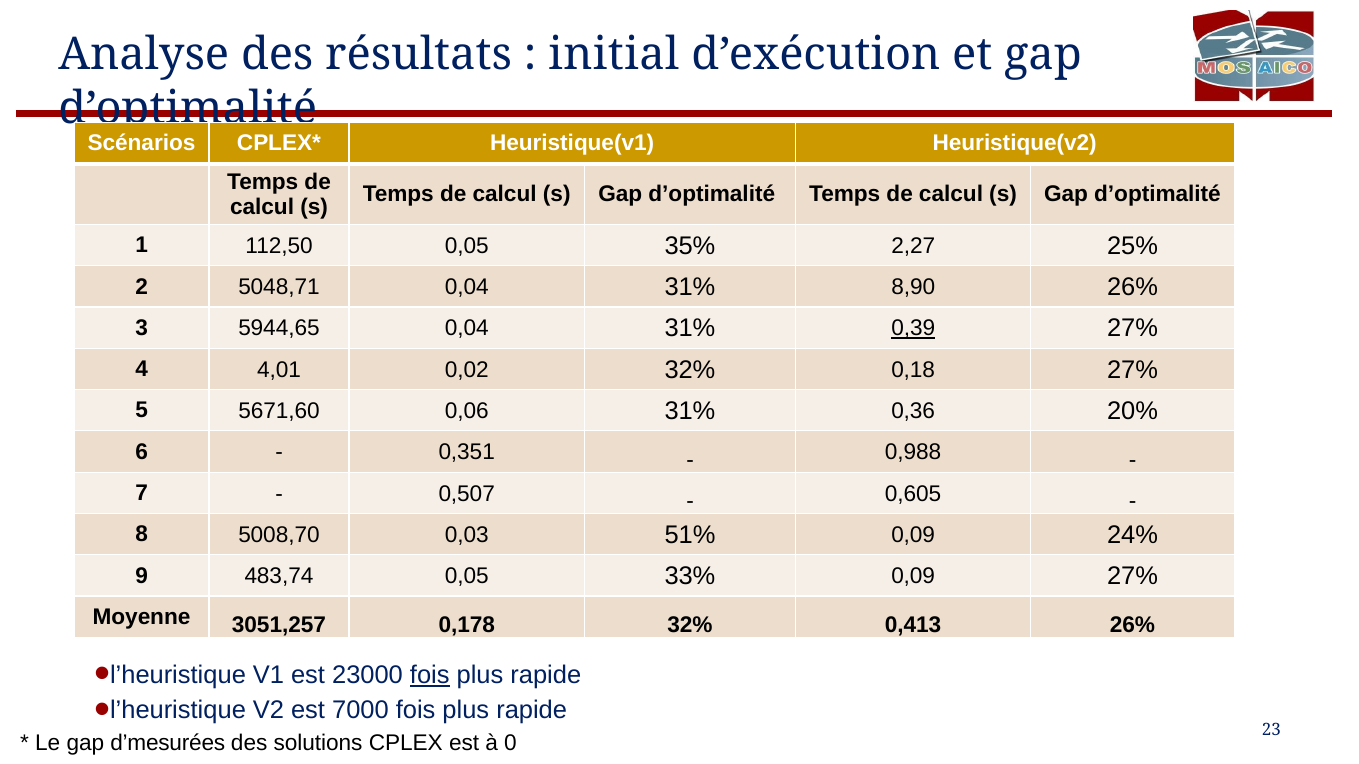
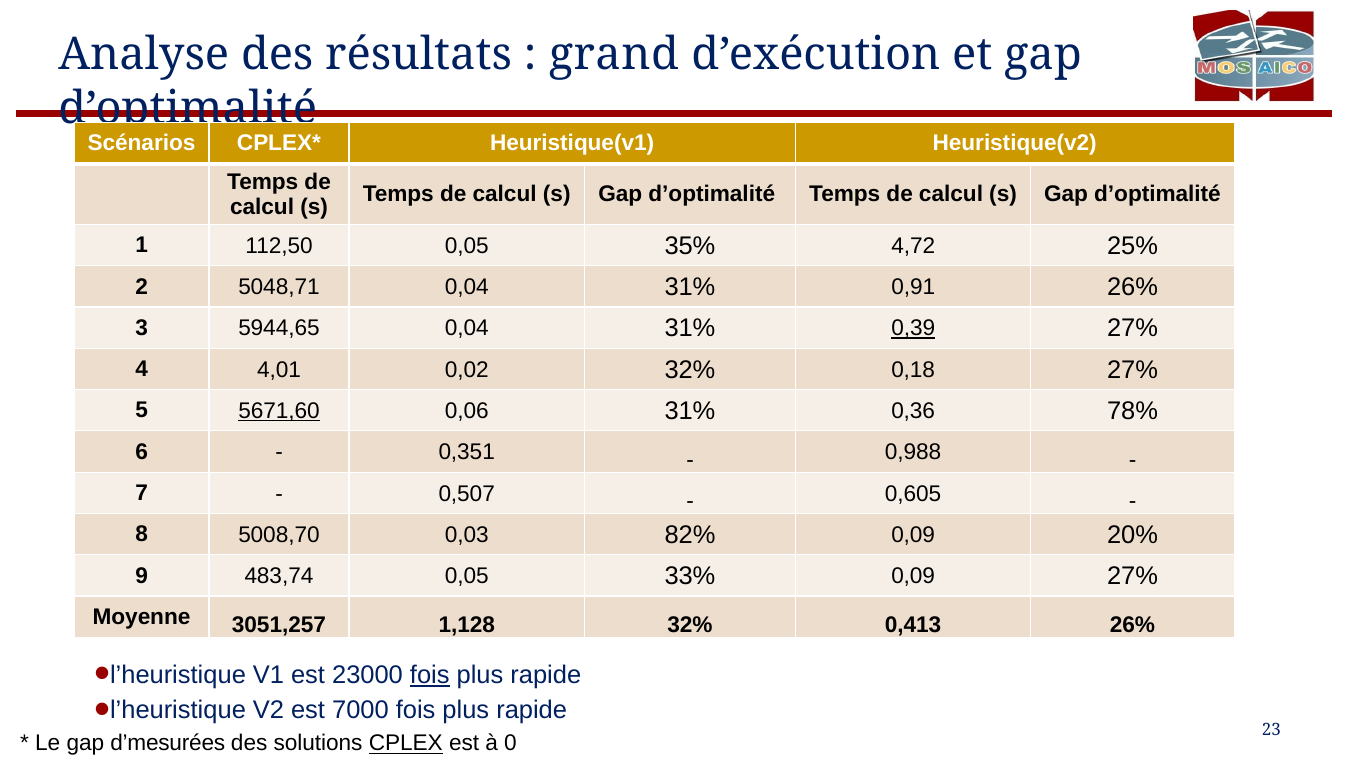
initial: initial -> grand (614, 55)
2,27: 2,27 -> 4,72 (913, 246)
8,90: 8,90 -> 0,91 (913, 287)
5671,60 underline: none -> present (279, 411)
20%: 20% -> 78% (1133, 411)
51%: 51% -> 82% (690, 535)
24%: 24% -> 20% (1133, 535)
0,178: 0,178 -> 1,128 (467, 626)
CPLEX underline: none -> present (406, 744)
